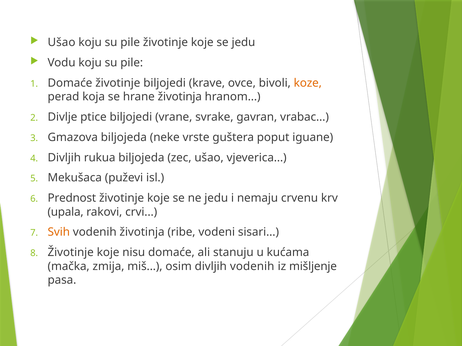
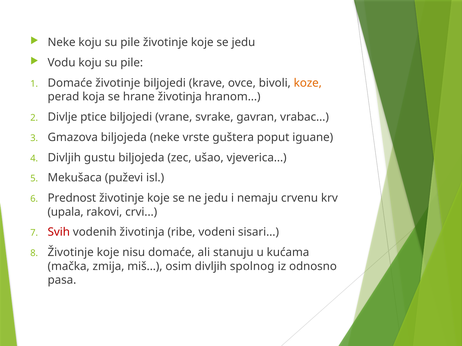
Ušao: Ušao -> Neke (62, 43)
rukua: rukua -> gustu (100, 158)
Svih colour: orange -> red (59, 232)
divljih vodenih: vodenih -> spolnog (252, 267)
mišljenje: mišljenje -> odnosno (313, 267)
